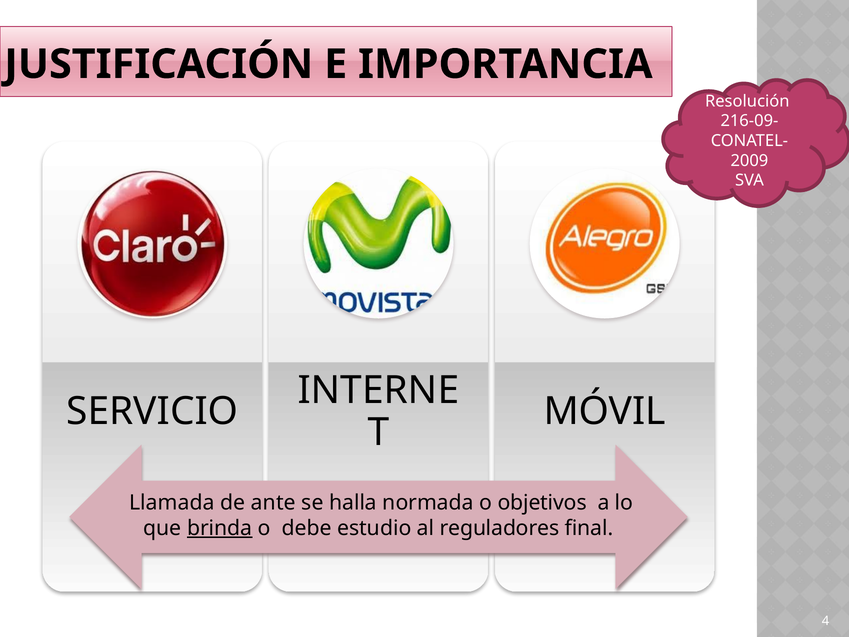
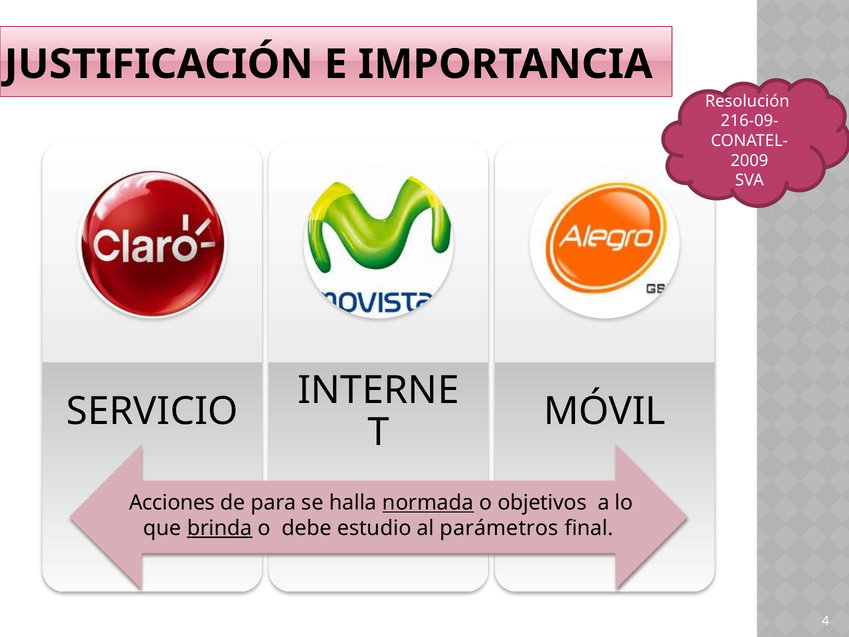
Llamada: Llamada -> Acciones (172, 503)
ante: ante -> para (274, 503)
normada underline: none -> present (428, 503)
reguladores: reguladores -> parámetros (499, 528)
